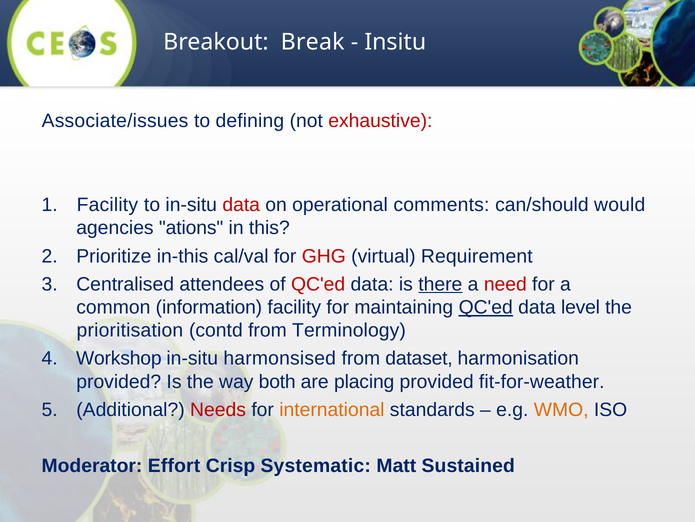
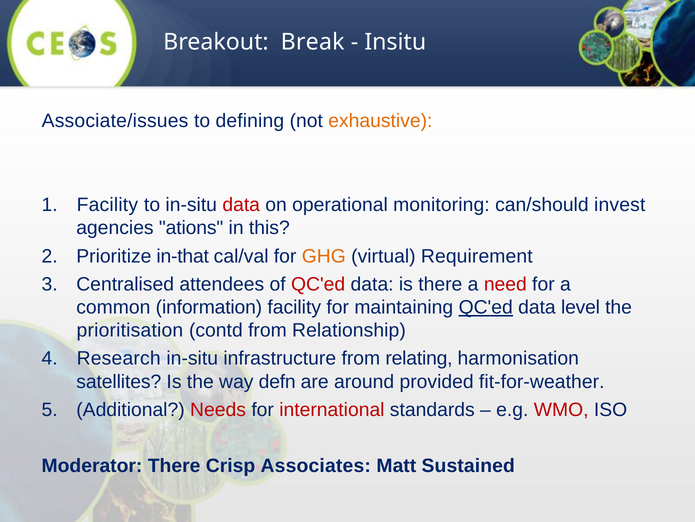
exhaustive colour: red -> orange (380, 121)
comments: comments -> monitoring (441, 205)
would: would -> invest (620, 205)
in-this: in-this -> in-that (183, 256)
GHG colour: red -> orange (324, 256)
there underline: present -> none (440, 284)
Terminology: Terminology -> Relationship (349, 330)
Workshop: Workshop -> Research (119, 358)
harmonsised: harmonsised -> infrastructure (280, 358)
dataset: dataset -> relating (419, 358)
provided: provided -> satellites (119, 381)
both: both -> defn (277, 381)
placing: placing -> around (364, 381)
international colour: orange -> red (332, 409)
WMO colour: orange -> red (561, 409)
Moderator Effort: Effort -> There (174, 465)
Systematic: Systematic -> Associates (316, 465)
